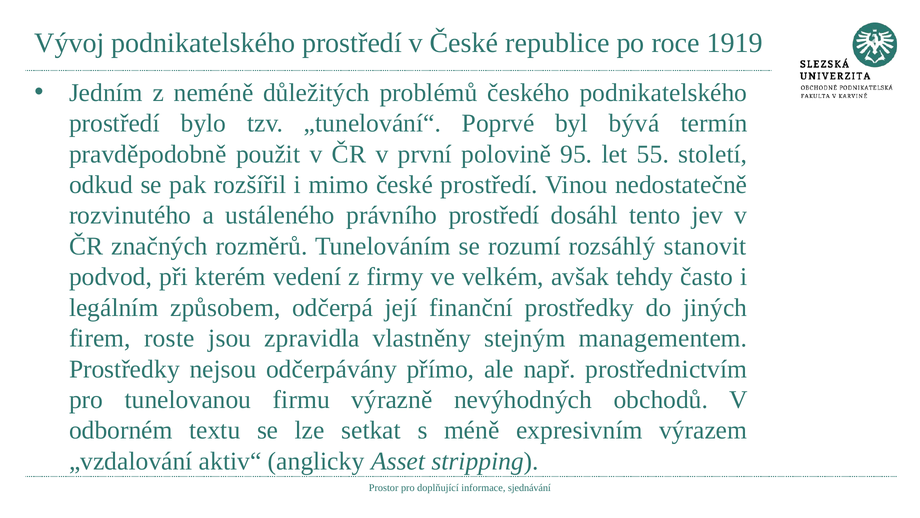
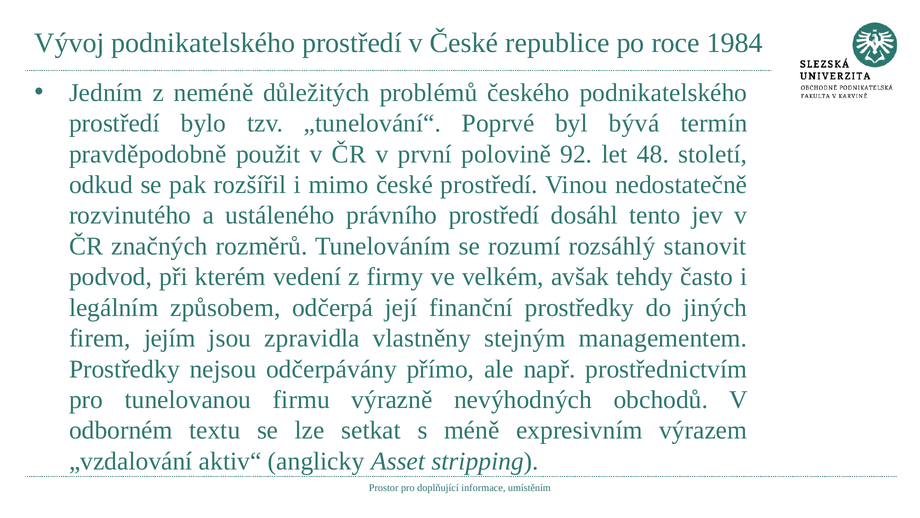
1919: 1919 -> 1984 (735, 43)
95: 95 -> 92 (576, 154)
55: 55 -> 48 (653, 154)
roste: roste -> jejím (170, 338)
sjednávání: sjednávání -> umístěním (529, 488)
